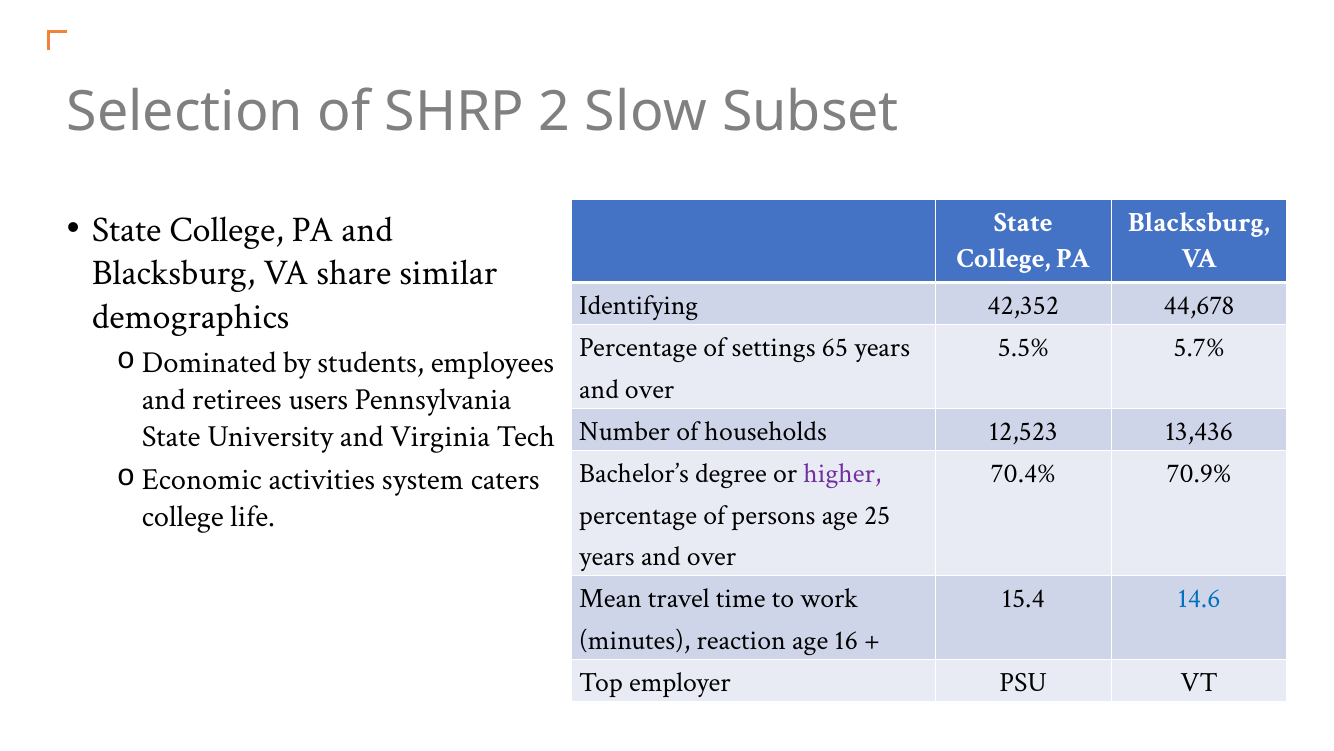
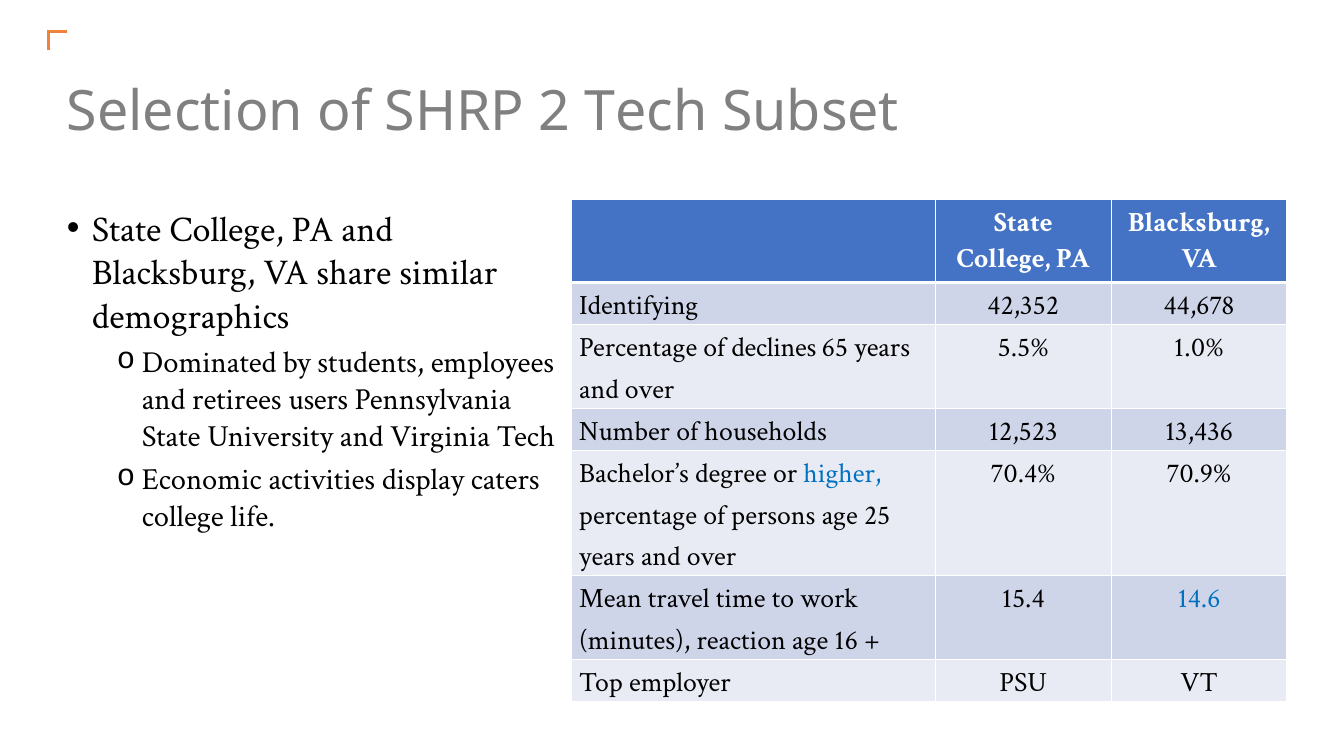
2 Slow: Slow -> Tech (646, 112)
settings: settings -> declines (774, 347)
5.7%: 5.7% -> 1.0% (1199, 347)
higher colour: purple -> blue (842, 473)
system: system -> display (423, 479)
